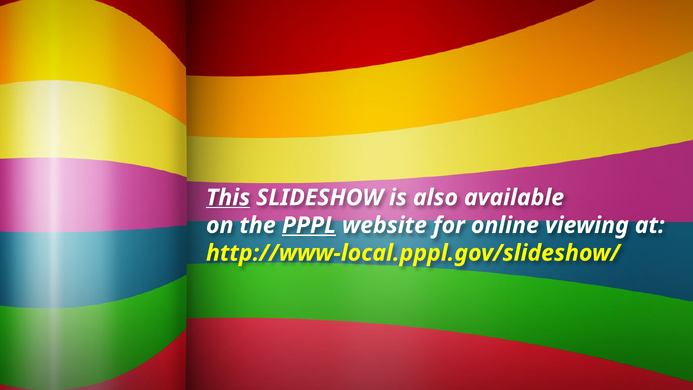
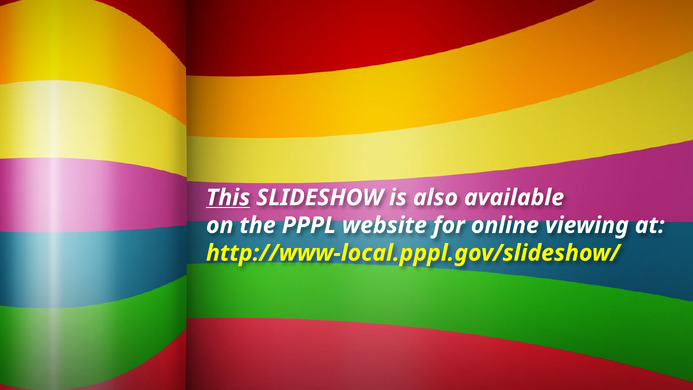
PPPL underline: present -> none (309, 225)
